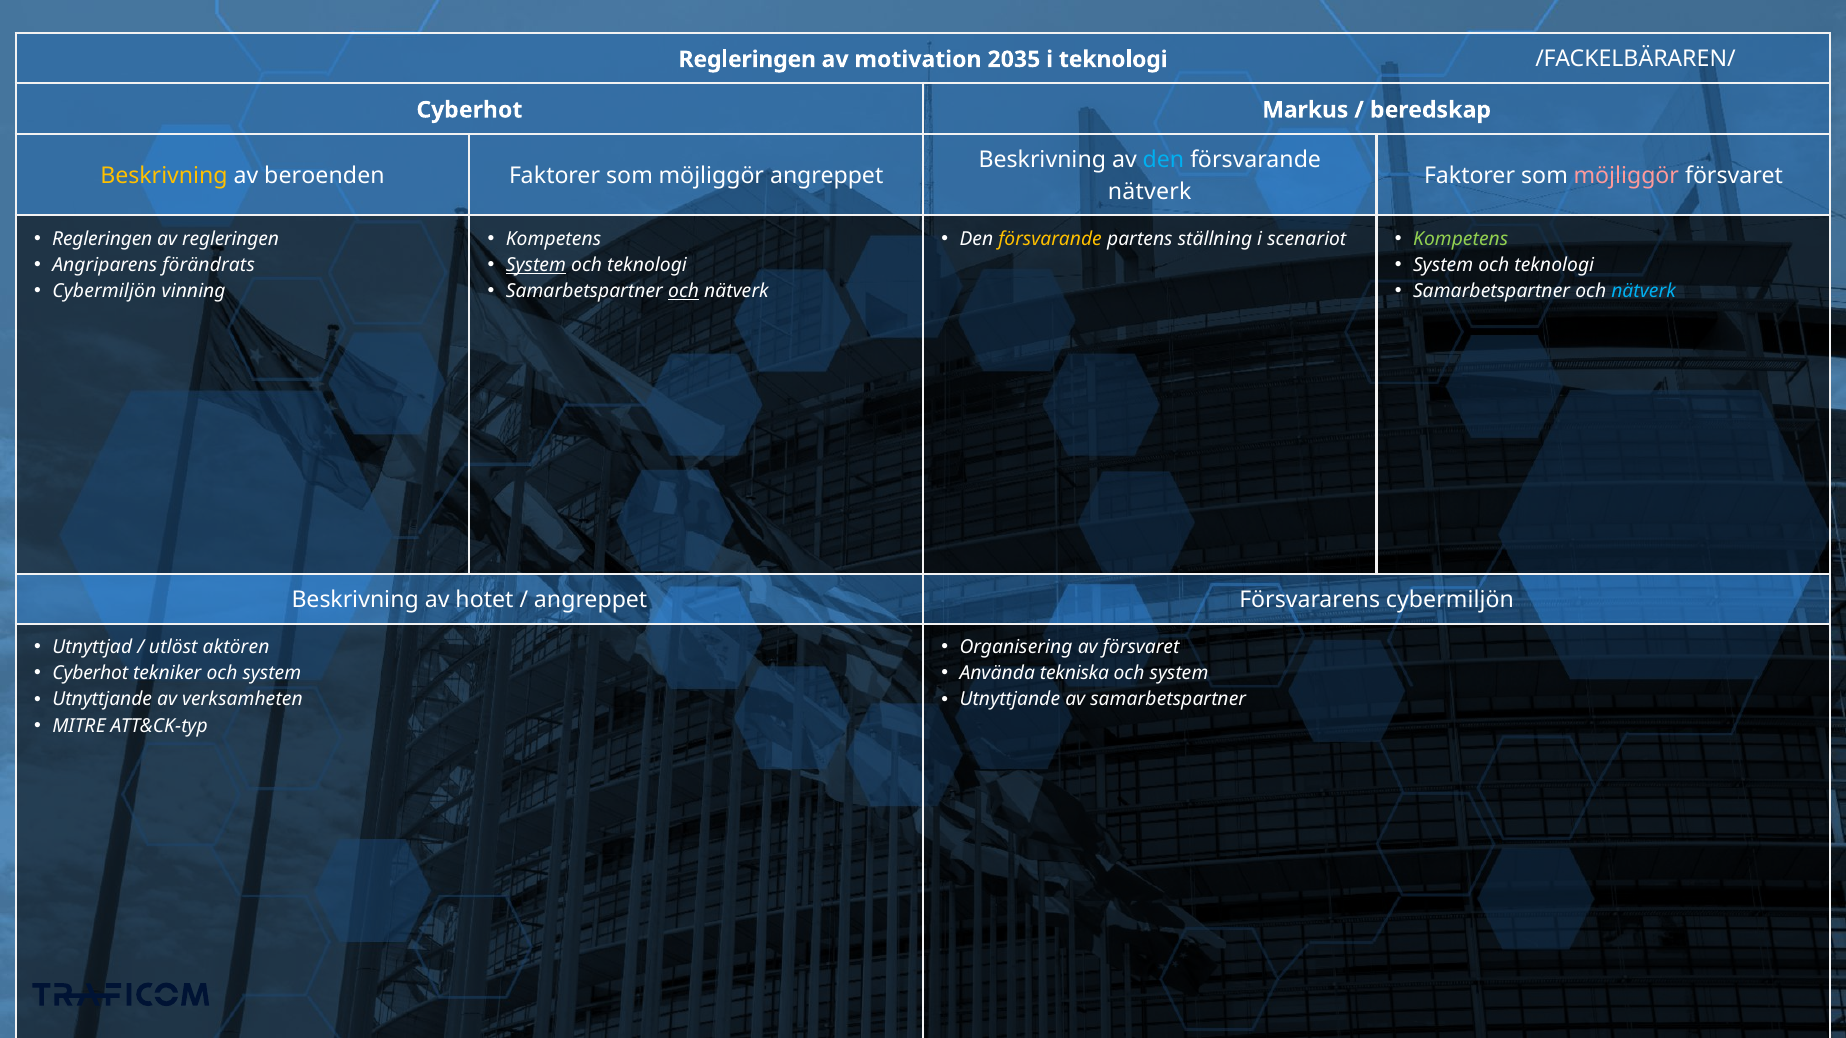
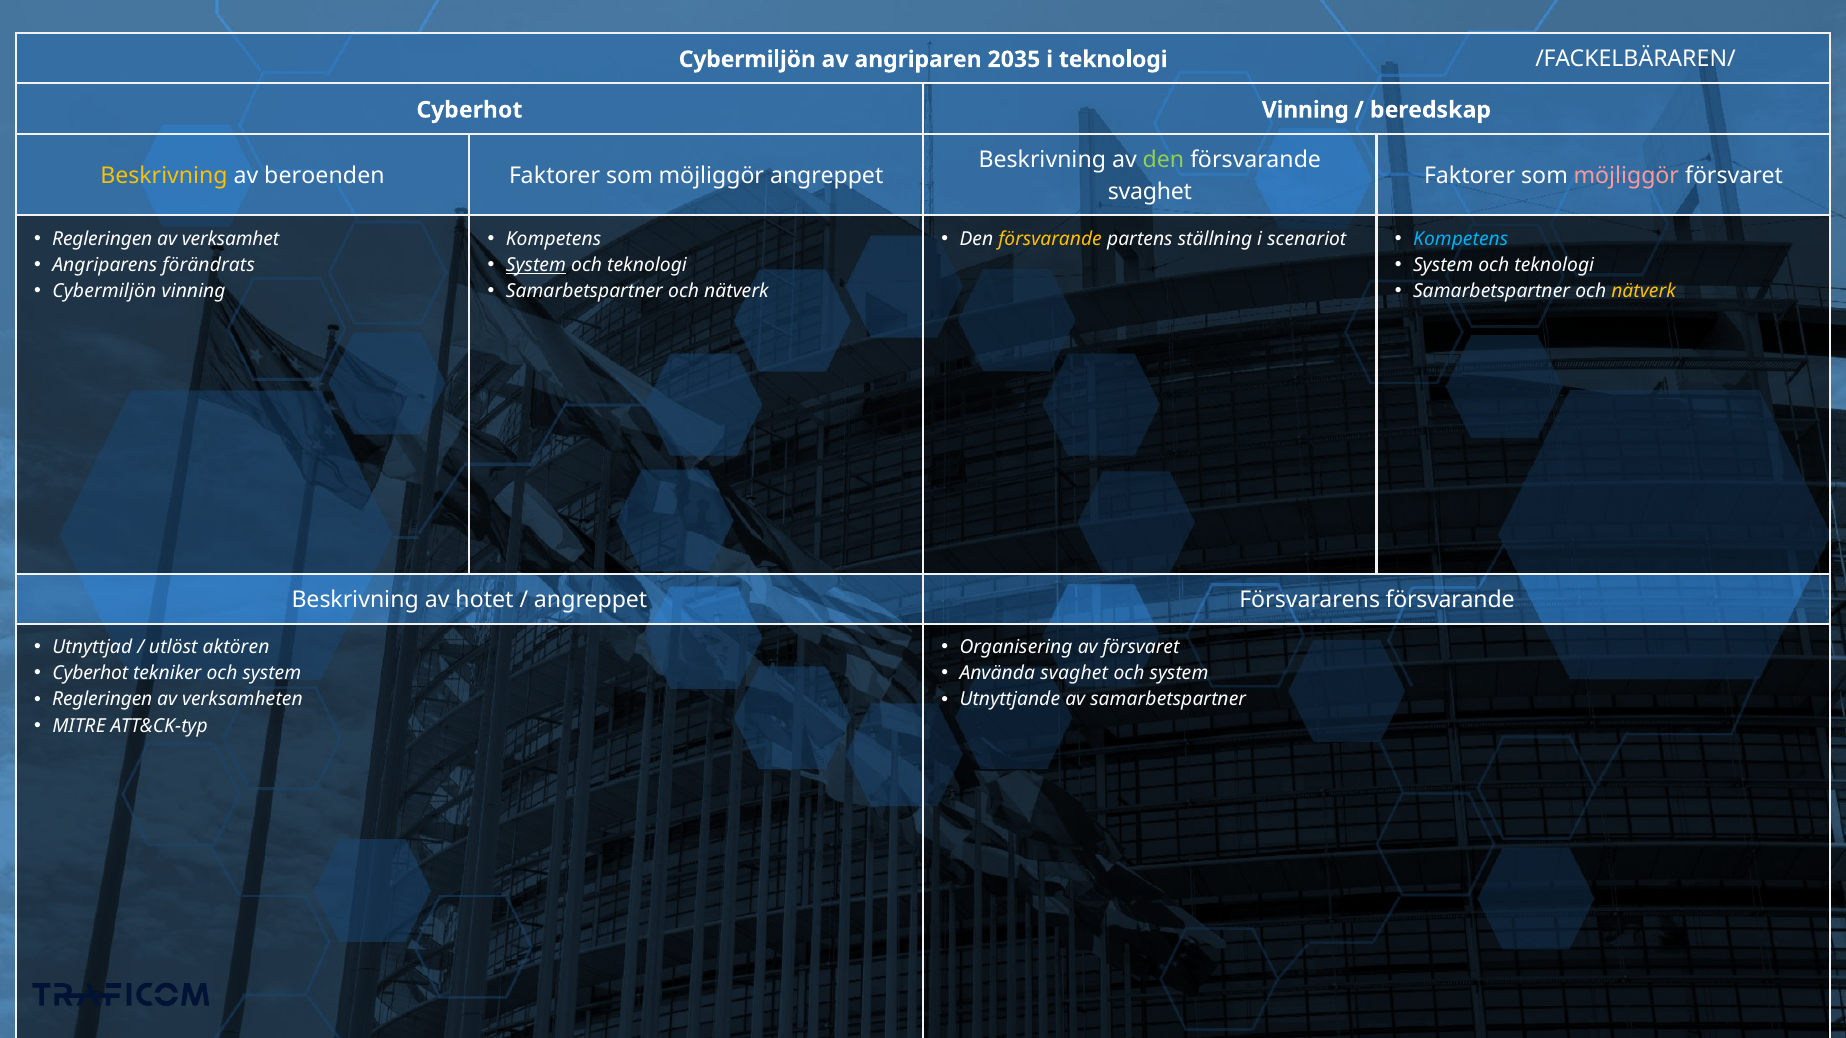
Regleringen: Regleringen -> Cybermiljön (747, 59)
motivation: motivation -> angriparen (918, 59)
Cyberhot Markus: Markus -> Vinning (1305, 110)
den colour: light blue -> light green (1163, 160)
nätverk: nätverk -> svaghet (1150, 192)
av regleringen: regleringen -> verksamhet (231, 239)
Kompetens colour: light green -> light blue (1461, 239)
och underline: present -> none (684, 291)
nätverk colour: light blue -> yellow (1644, 291)
Försvararens cybermiljön: cybermiljön -> försvarande (1450, 600)
Använda tekniska: tekniska -> svaghet (1074, 674)
Utnyttjande: Utnyttjande -> Regleringen (102, 700)
